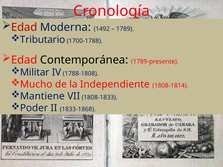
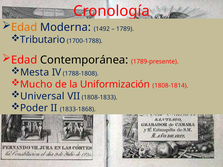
Edad colour: red -> orange (24, 27)
Militar: Militar -> Mesta (35, 72)
Independiente: Independiente -> Uniformización (115, 84)
Mantiene: Mantiene -> Universal (42, 96)
